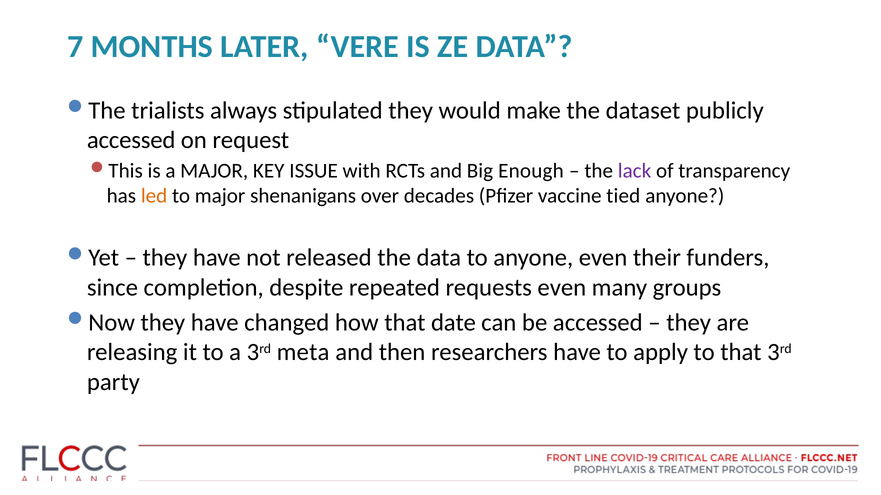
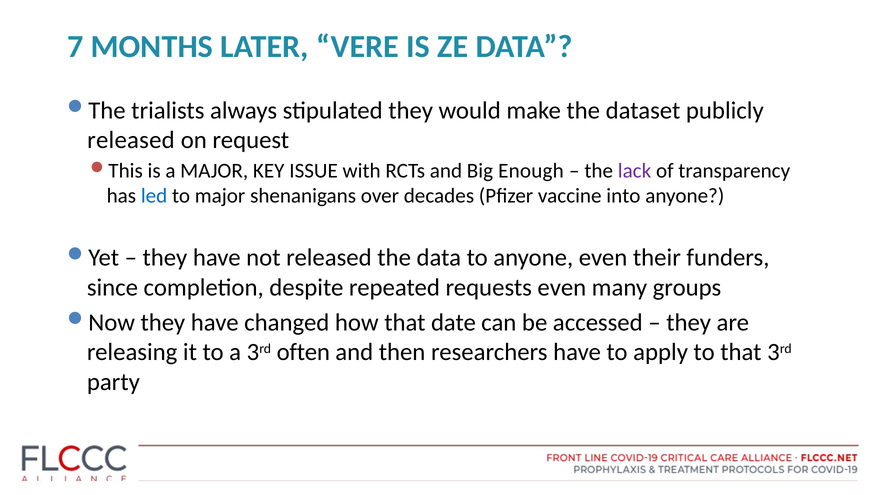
accessed: accessed -> released (131, 140)
led colour: orange -> blue (154, 196)
tied: tied -> into (623, 196)
meta: meta -> often (303, 353)
